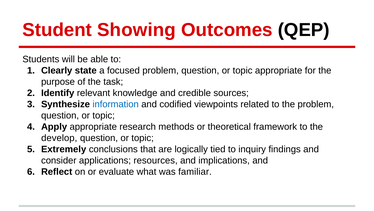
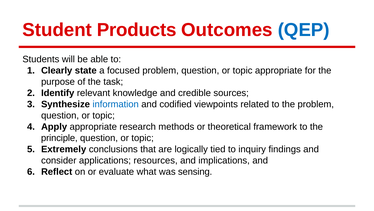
Showing: Showing -> Products (137, 30)
QEP colour: black -> blue (304, 30)
develop: develop -> principle (59, 138)
familiar: familiar -> sensing (195, 171)
